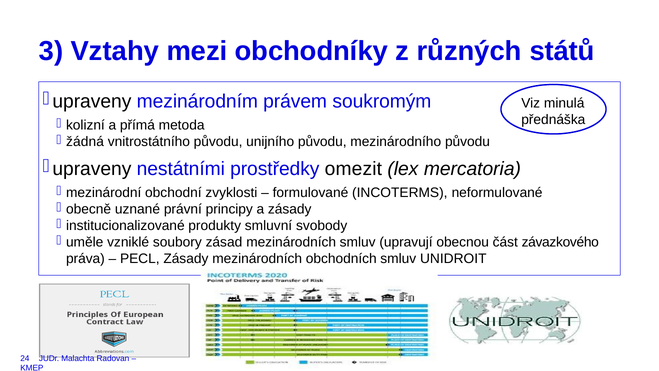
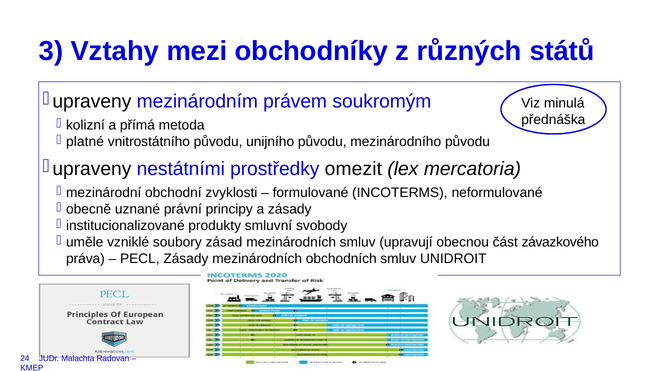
žádná: žádná -> platné (85, 142)
